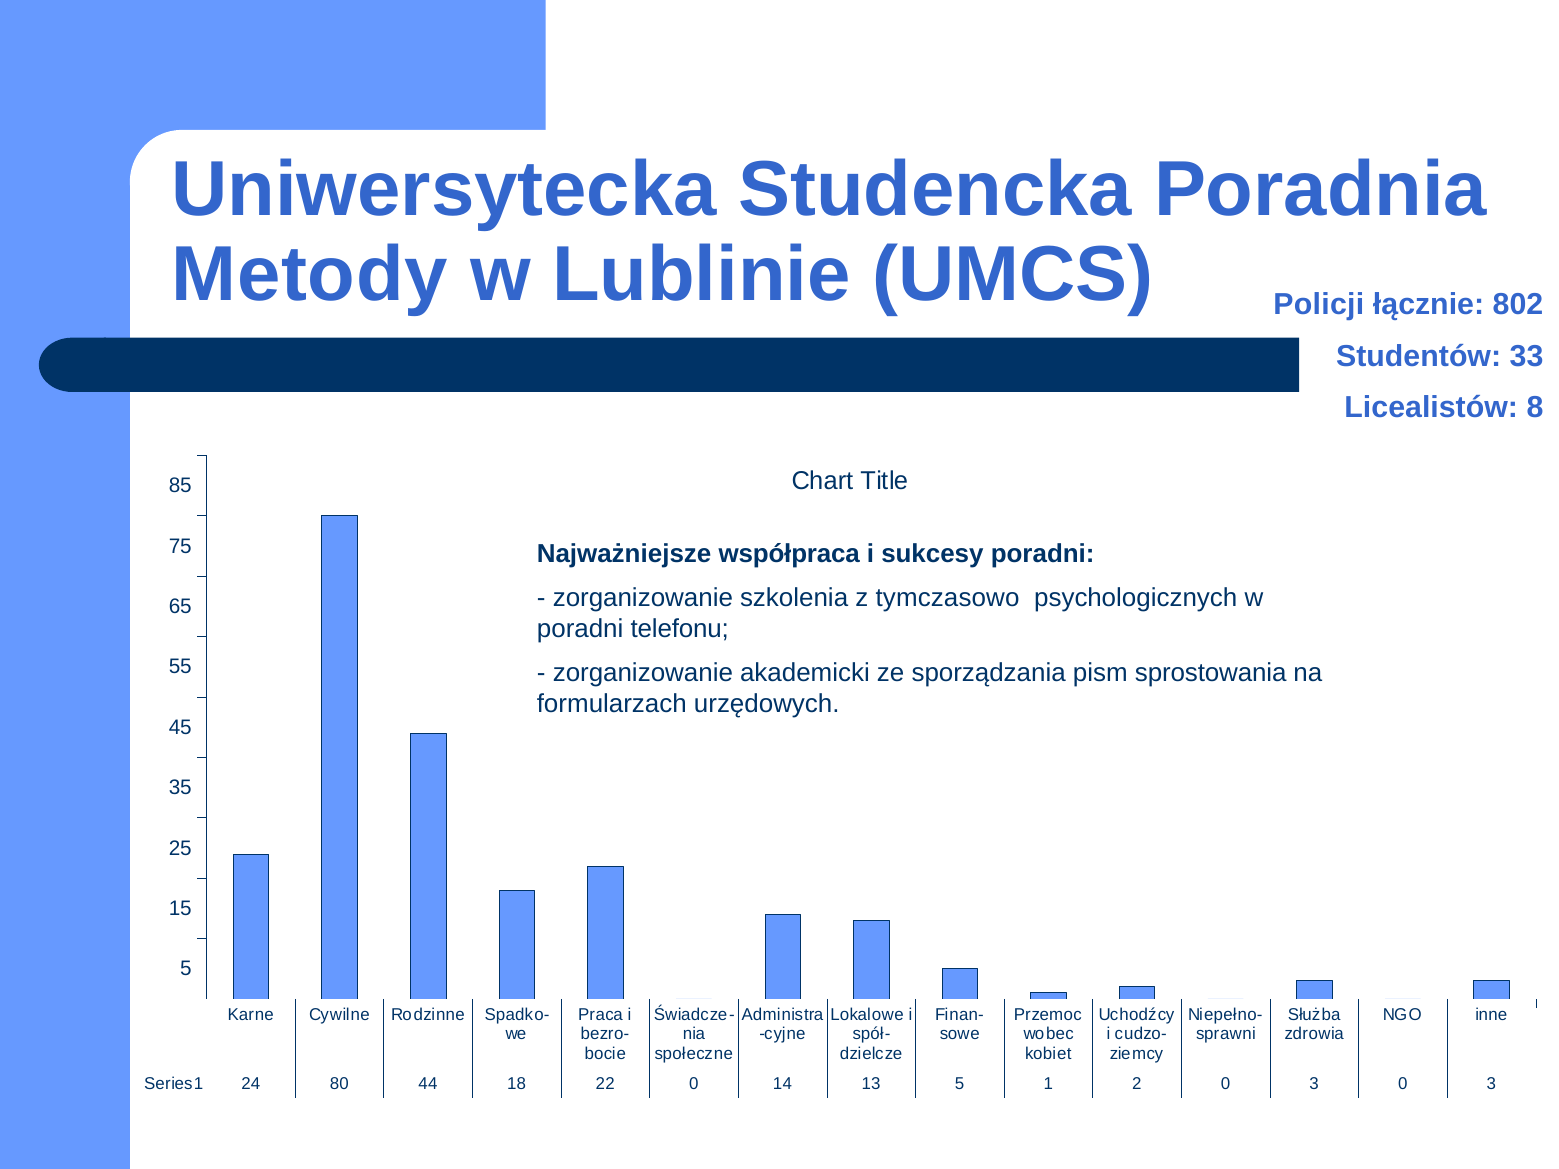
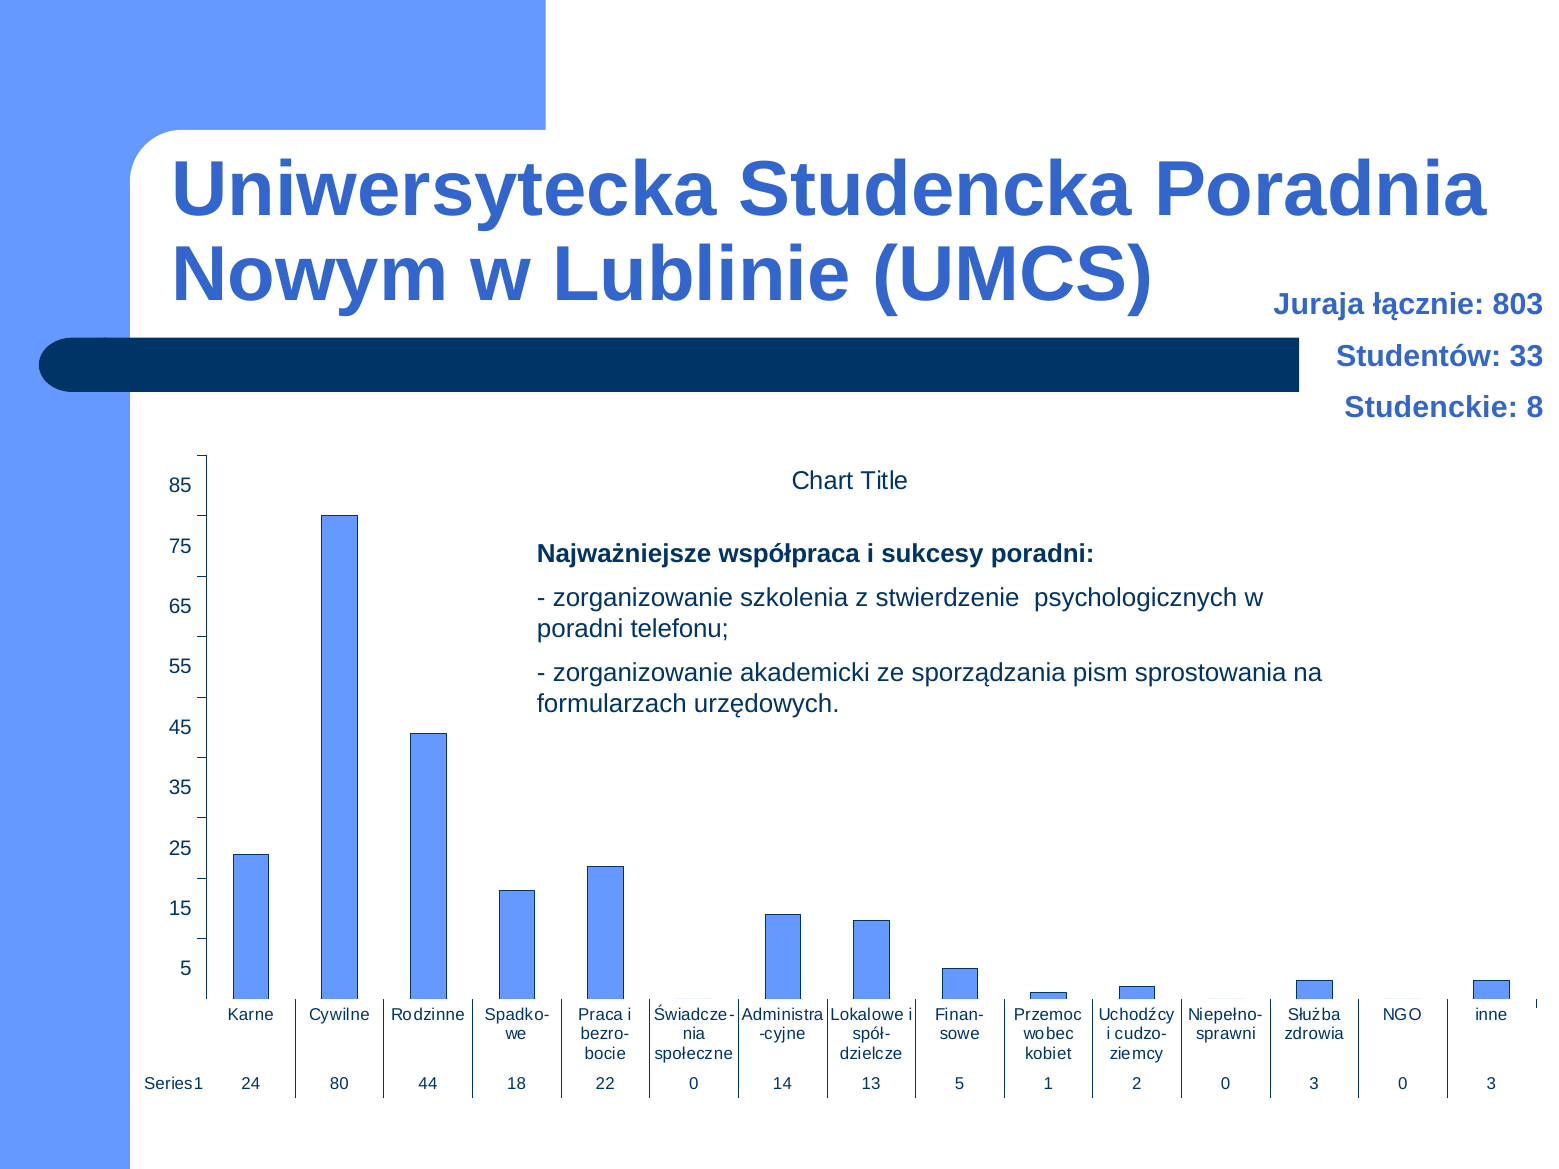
Metody: Metody -> Nowym (310, 274)
Policji: Policji -> Juraja (1319, 305)
802: 802 -> 803 (1518, 305)
Licealistów: Licealistów -> Studenckie (1431, 408)
tymczasowo: tymczasowo -> stwierdzenie (948, 598)
